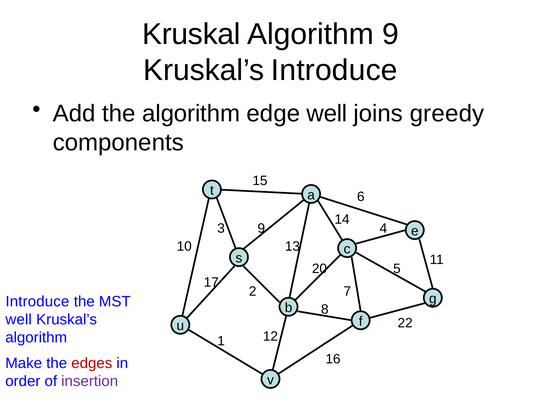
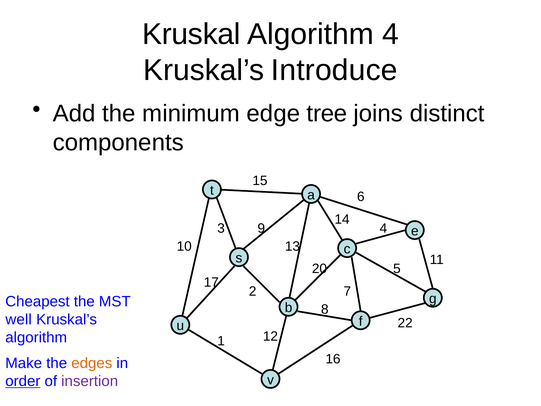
Algorithm 9: 9 -> 4 (391, 34)
the algorithm: algorithm -> minimum (191, 113)
edge well: well -> tree (327, 113)
greedy: greedy -> distinct (447, 113)
Introduce: Introduce -> Cheapest (37, 301)
edges colour: red -> orange (92, 363)
order underline: none -> present (23, 381)
